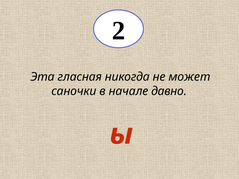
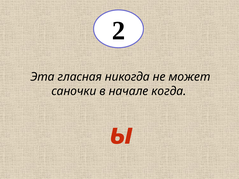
давно: давно -> когда (169, 91)
